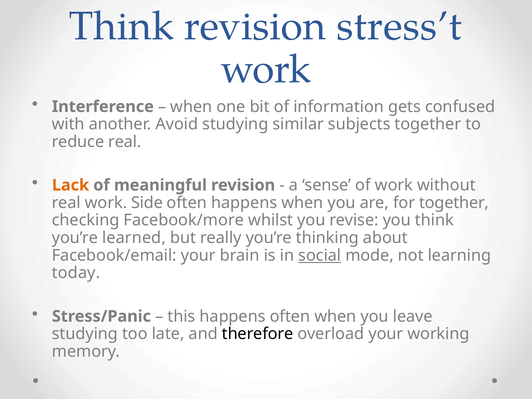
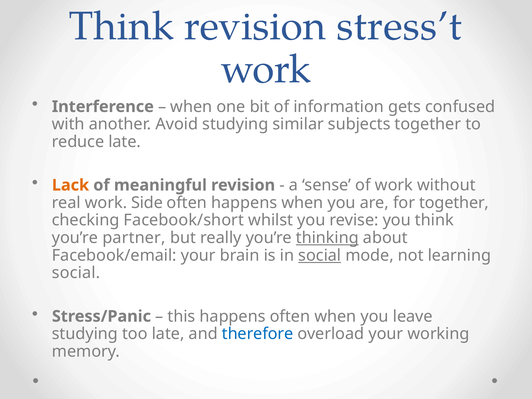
reduce real: real -> late (125, 142)
Facebook/more: Facebook/more -> Facebook/short (184, 220)
learned: learned -> partner (134, 238)
thinking underline: none -> present (327, 238)
today: today -> social (76, 273)
therefore colour: black -> blue (258, 334)
